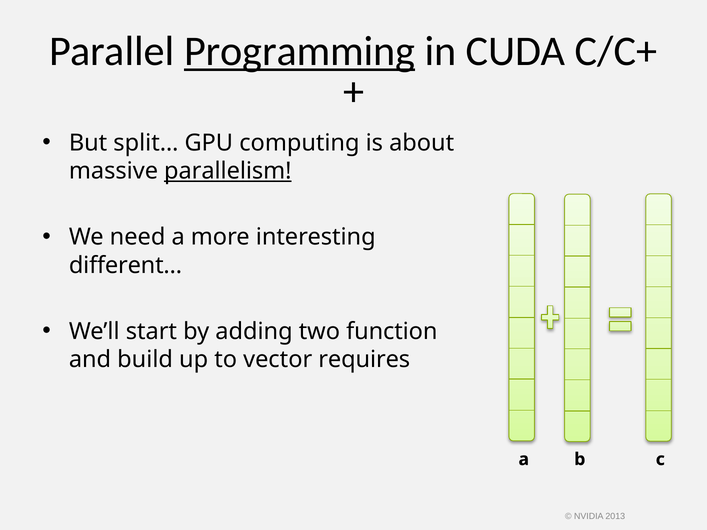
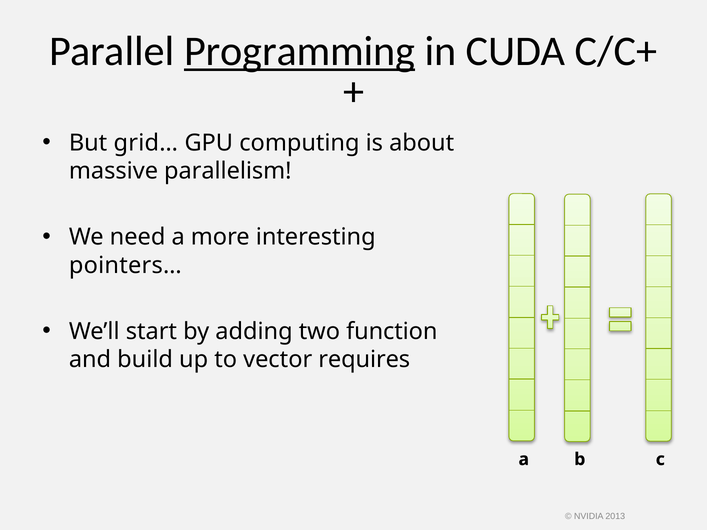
split…: split… -> grid… (146, 143)
parallelism underline: present -> none (228, 171)
different…: different… -> pointers… (125, 266)
